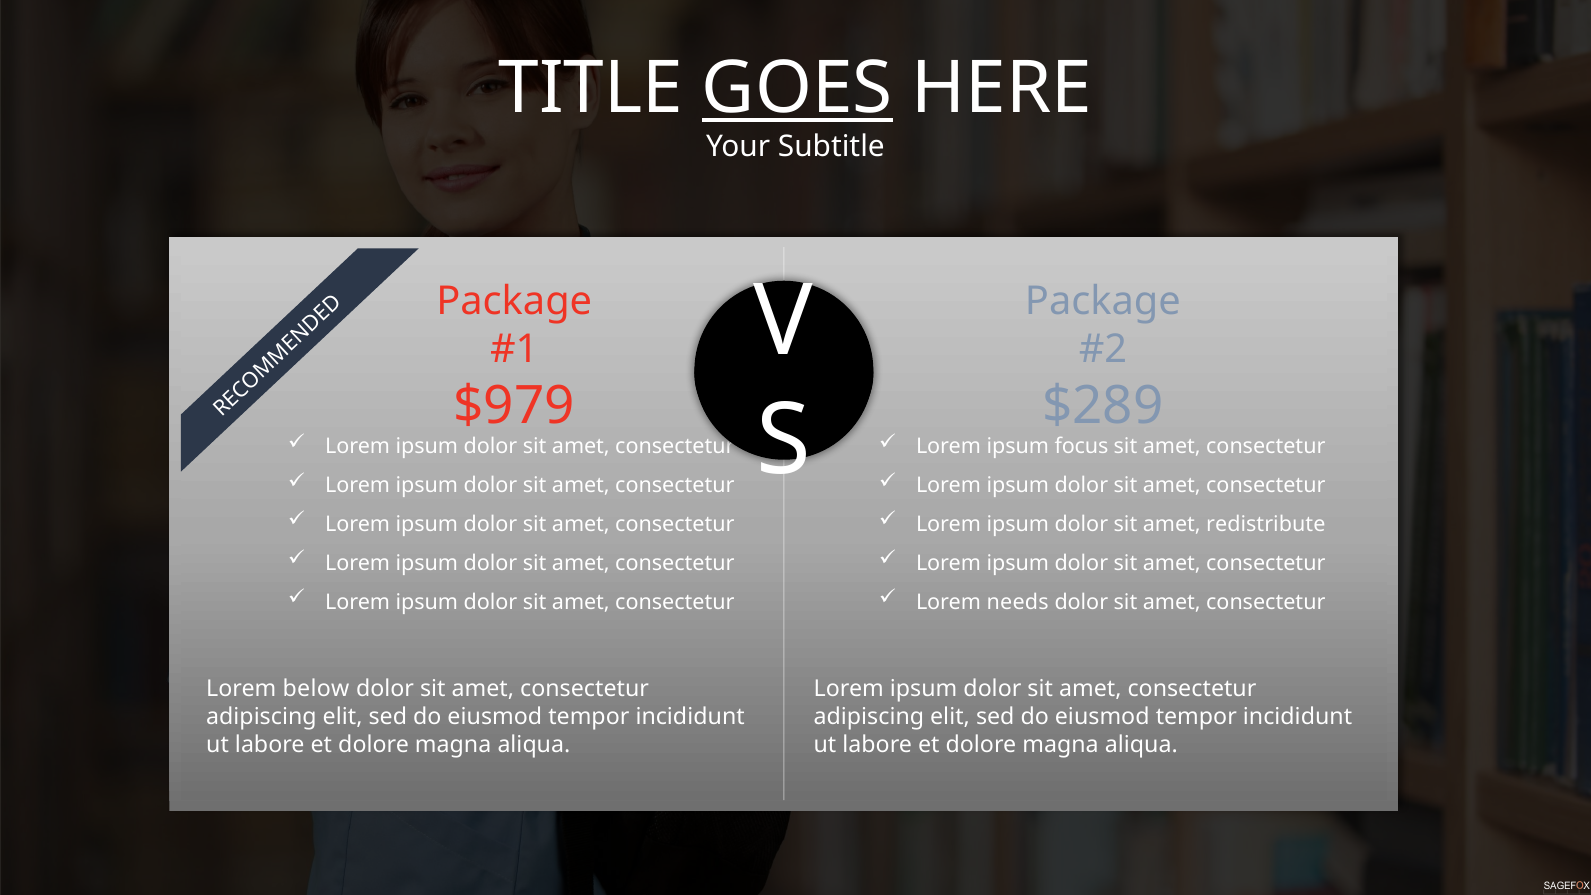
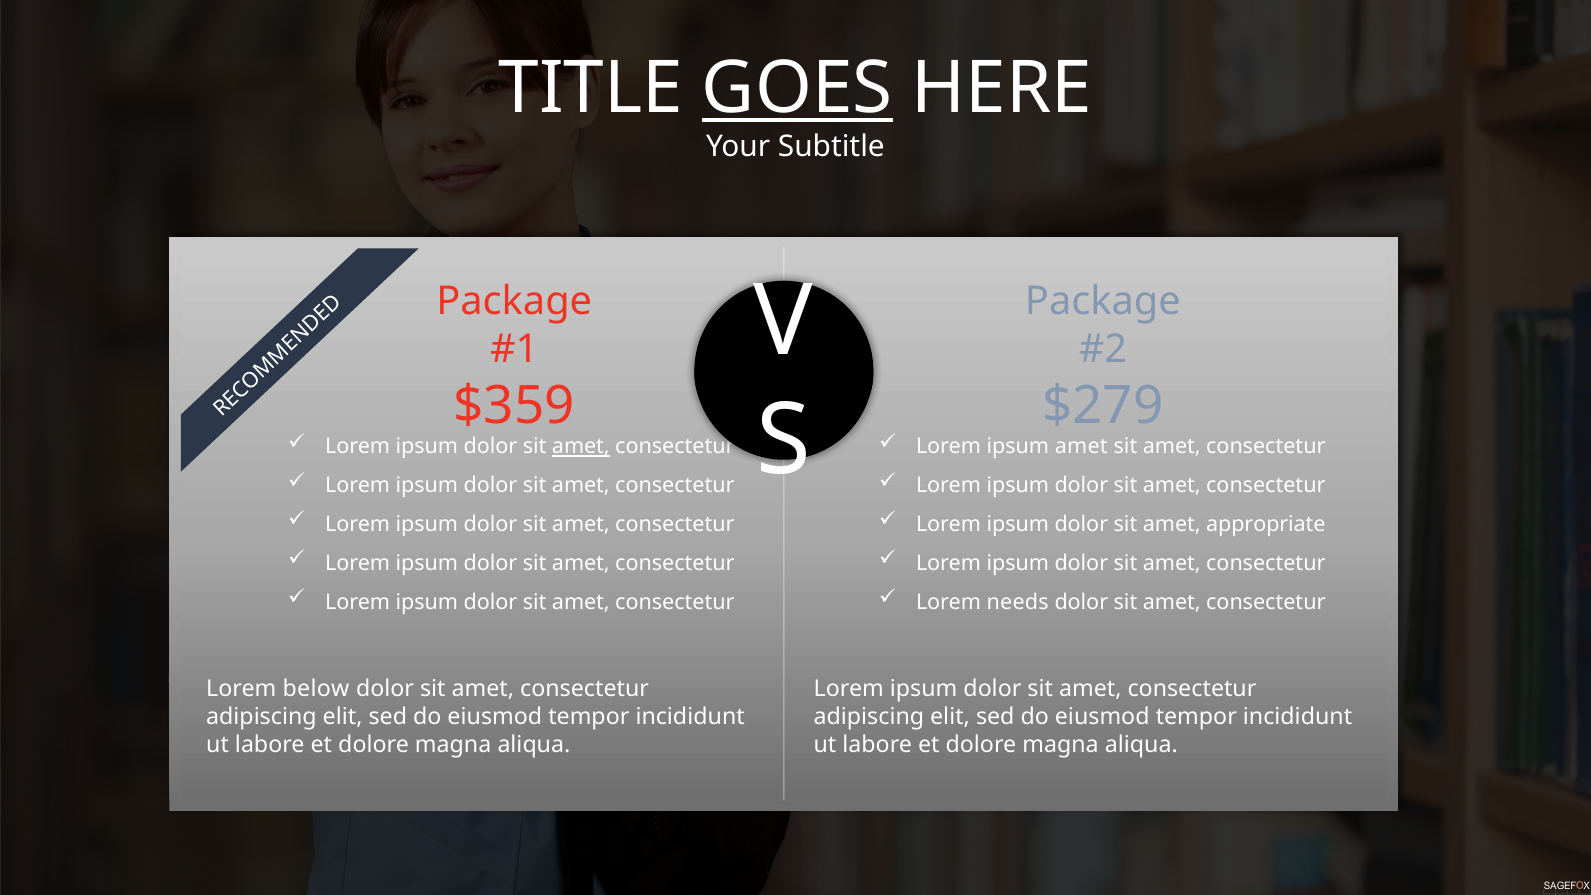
$979: $979 -> $359 (514, 406)
$289: $289 -> $279 (1103, 406)
amet underline: none -> present (581, 447)
ipsum focus: focus -> amet (1081, 447)
redistribute: redistribute -> appropriate (1266, 524)
